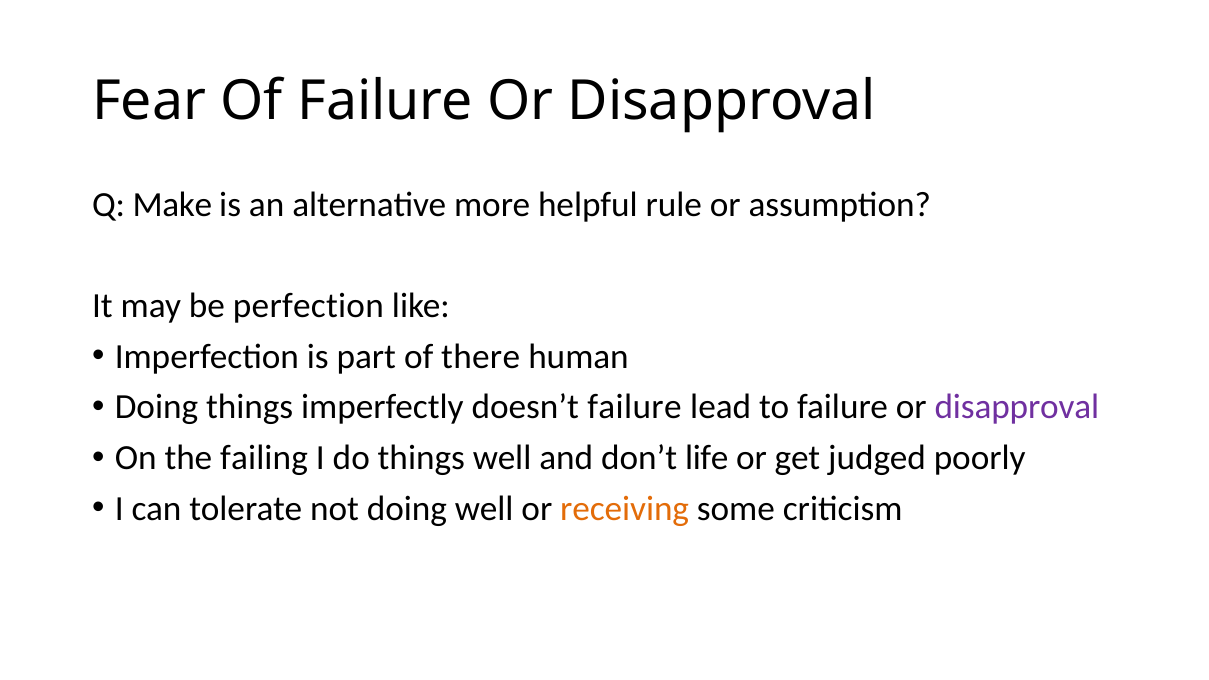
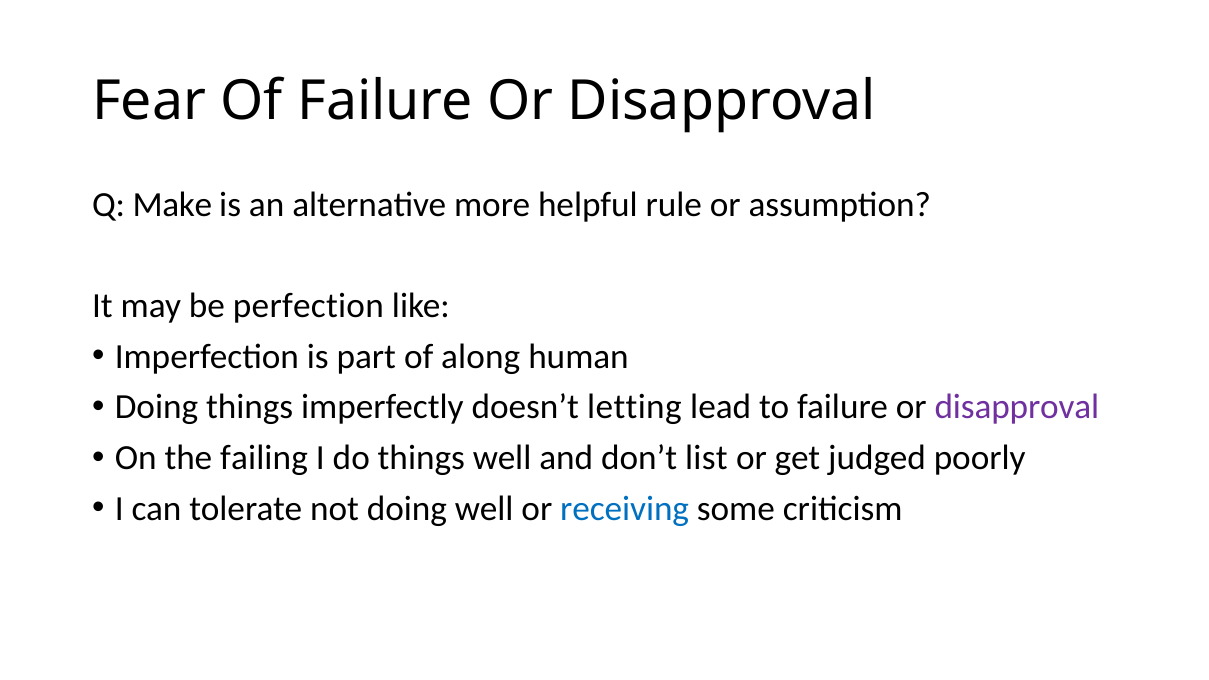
there: there -> along (481, 356)
doesn’t failure: failure -> letting (634, 407)
life: life -> list (706, 458)
receiving colour: orange -> blue (625, 509)
